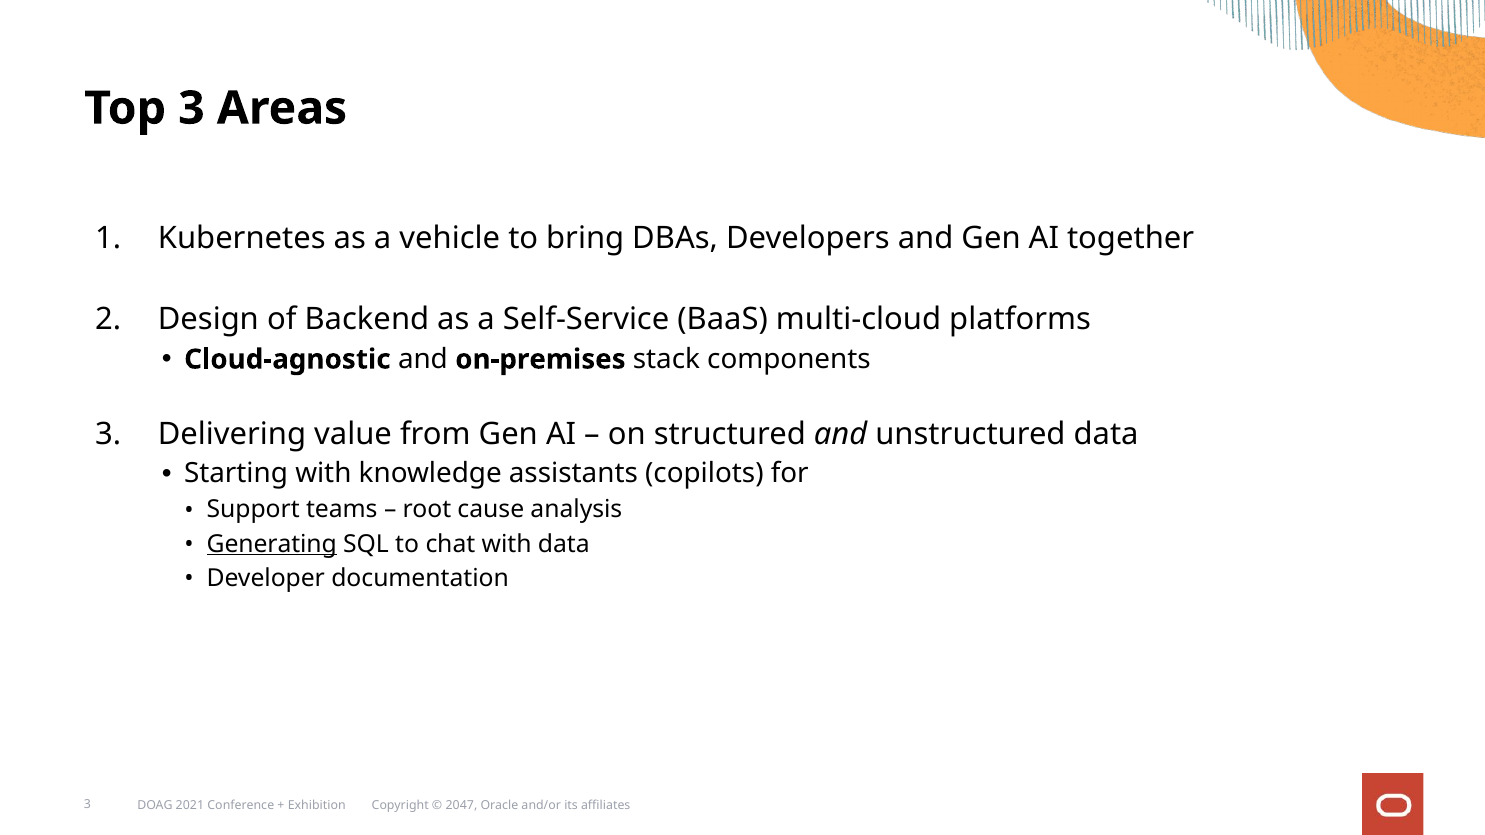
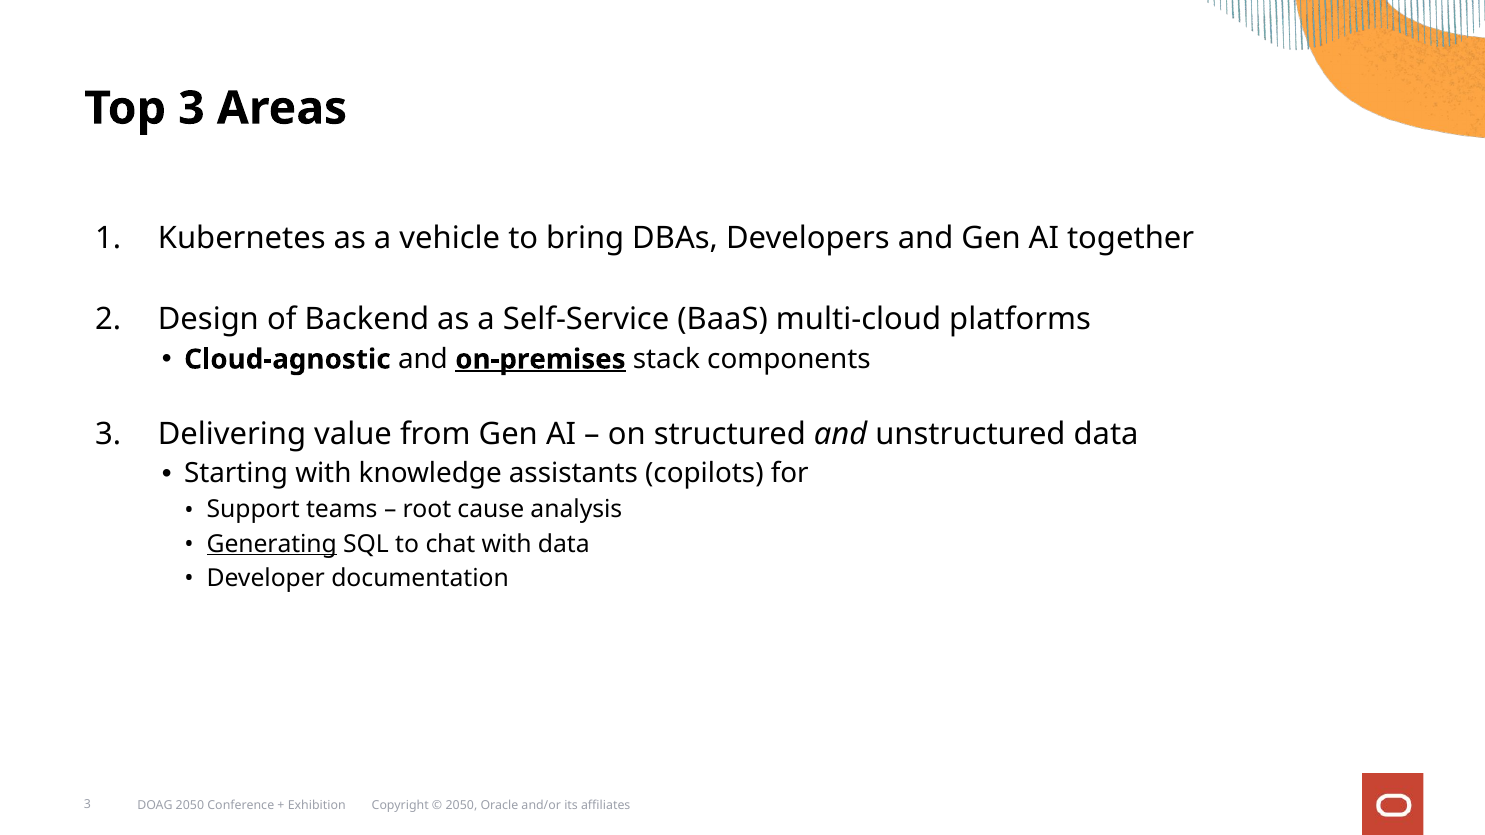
on-premises underline: none -> present (540, 359)
DOAG 2021: 2021 -> 2050 (190, 805)
2047: 2047 -> 2050 (461, 805)
